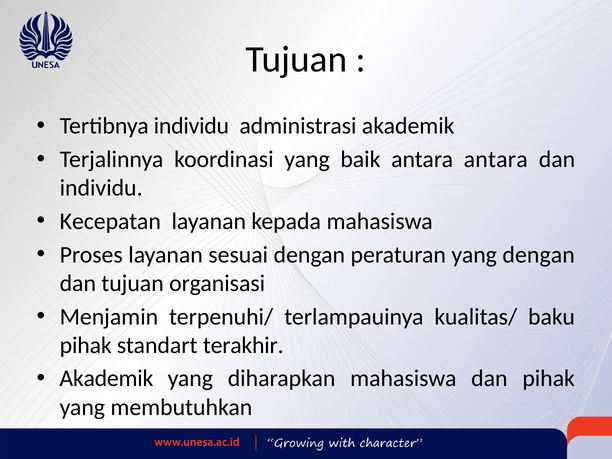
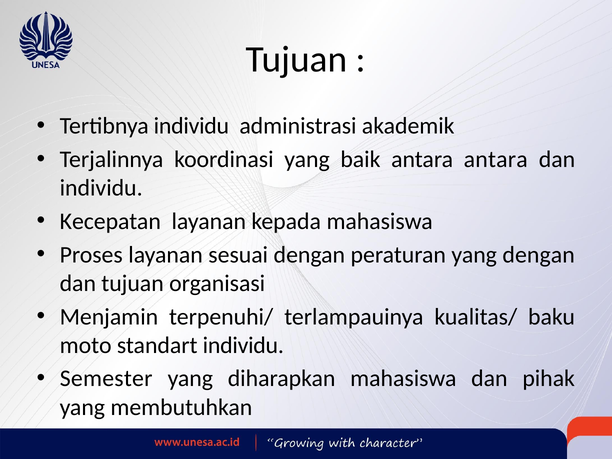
pihak: pihak -> moto (86, 345)
standart terakhir: terakhir -> individu (243, 345)
Akademik: Akademik -> Semester (106, 379)
